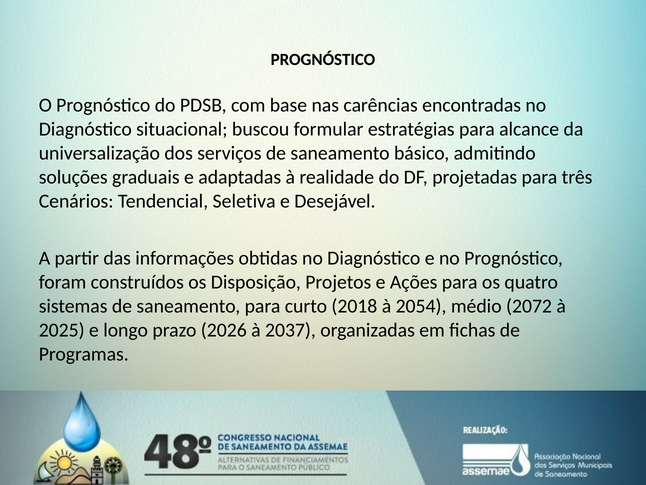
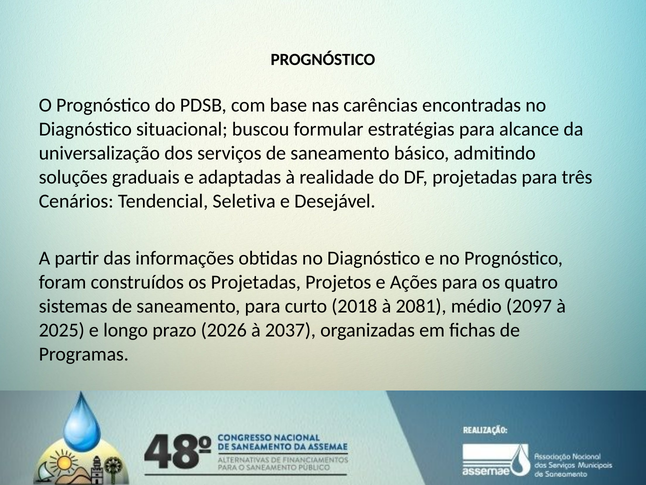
os Disposição: Disposição -> Projetadas (256, 282)
2054: 2054 -> 2081 (421, 306)
2072: 2072 -> 2097 (529, 306)
